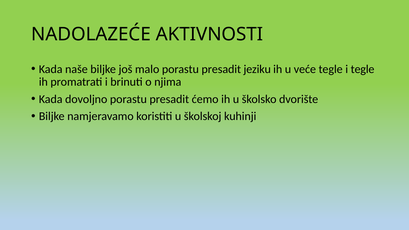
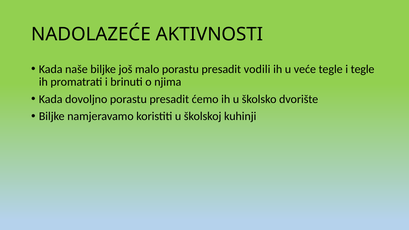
jeziku: jeziku -> vodili (257, 69)
